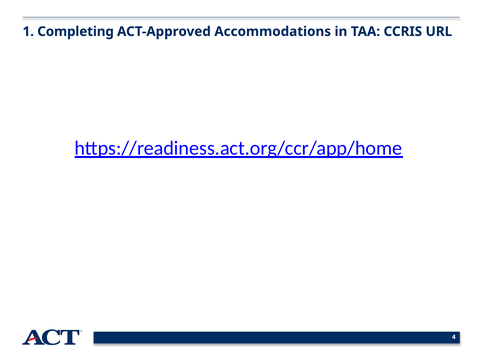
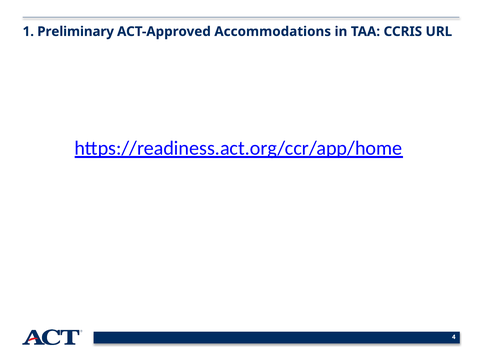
Completing: Completing -> Preliminary (76, 32)
